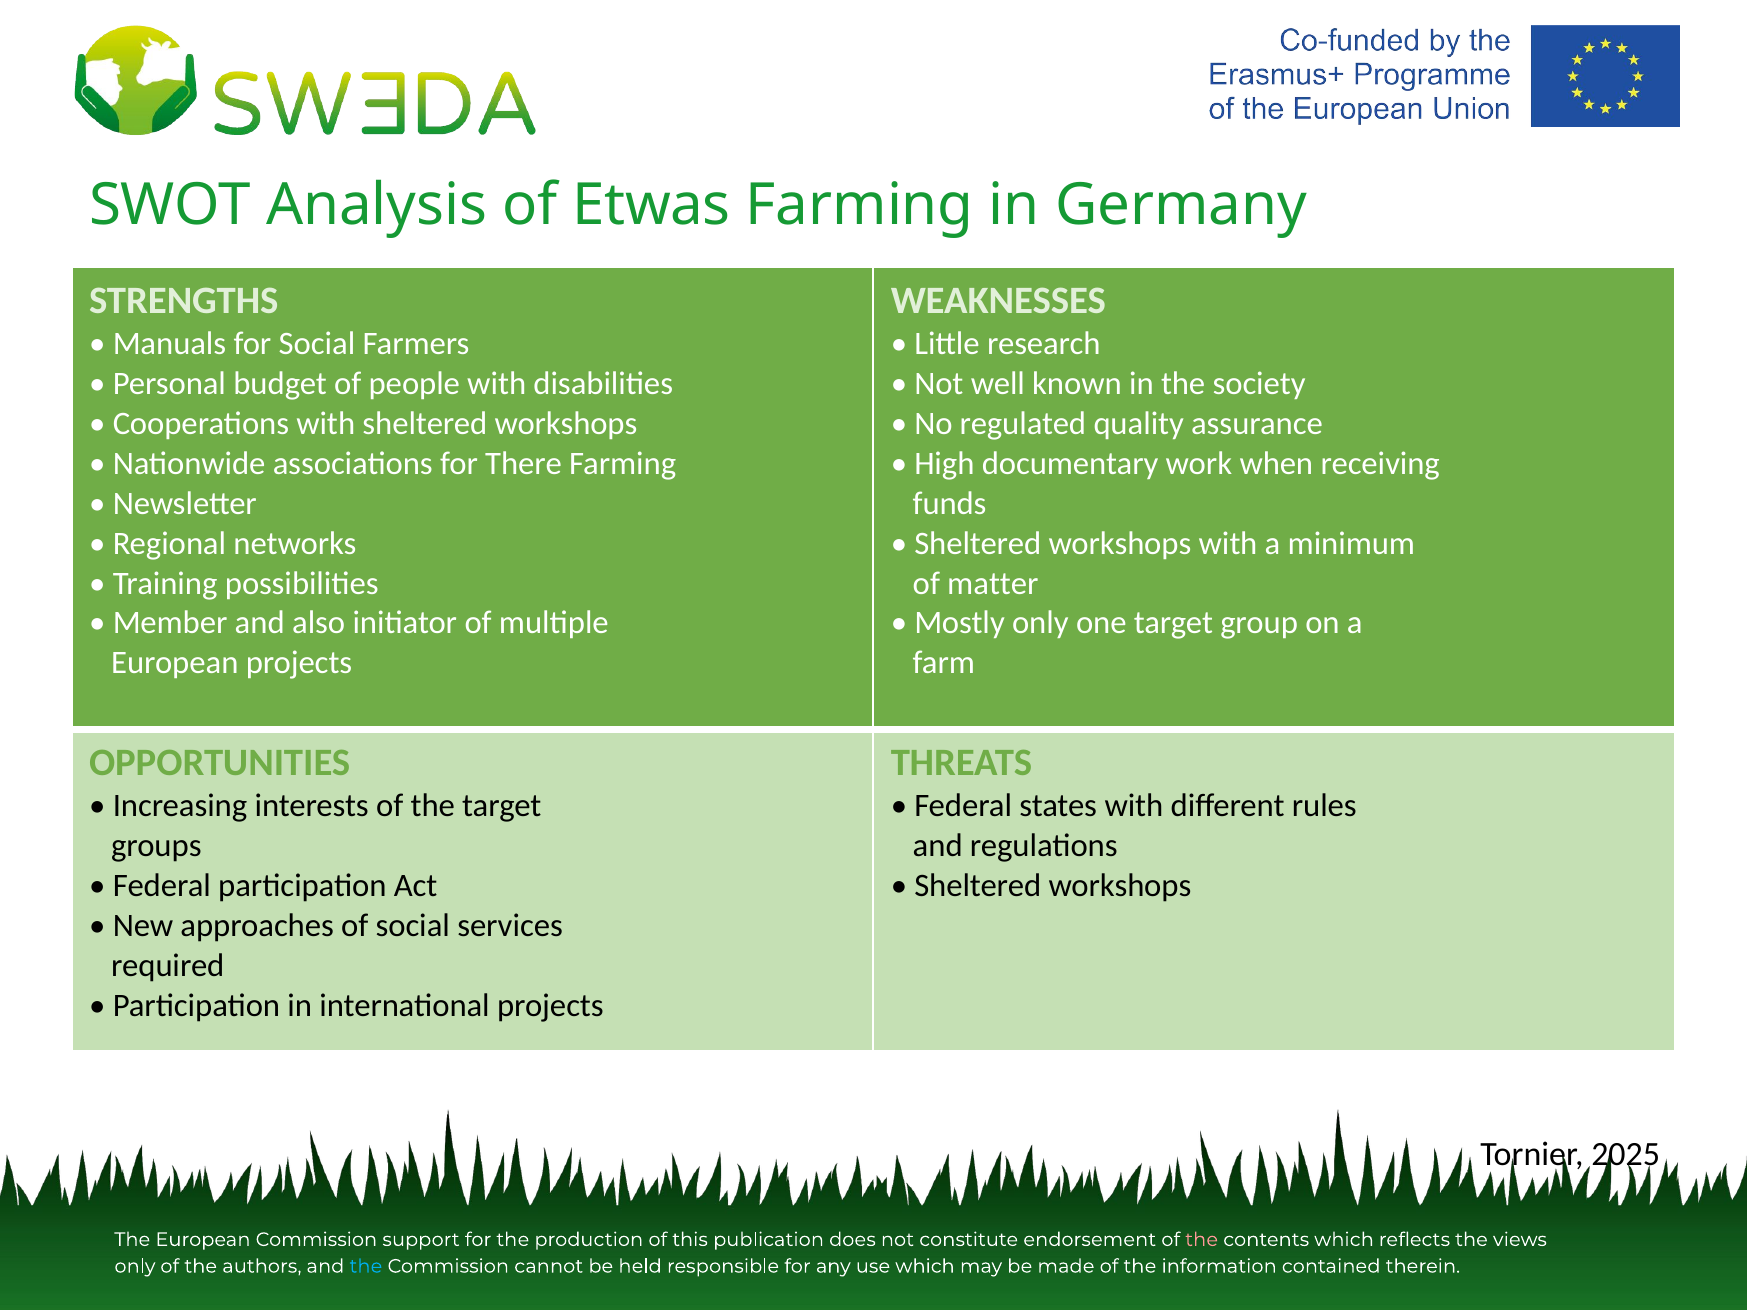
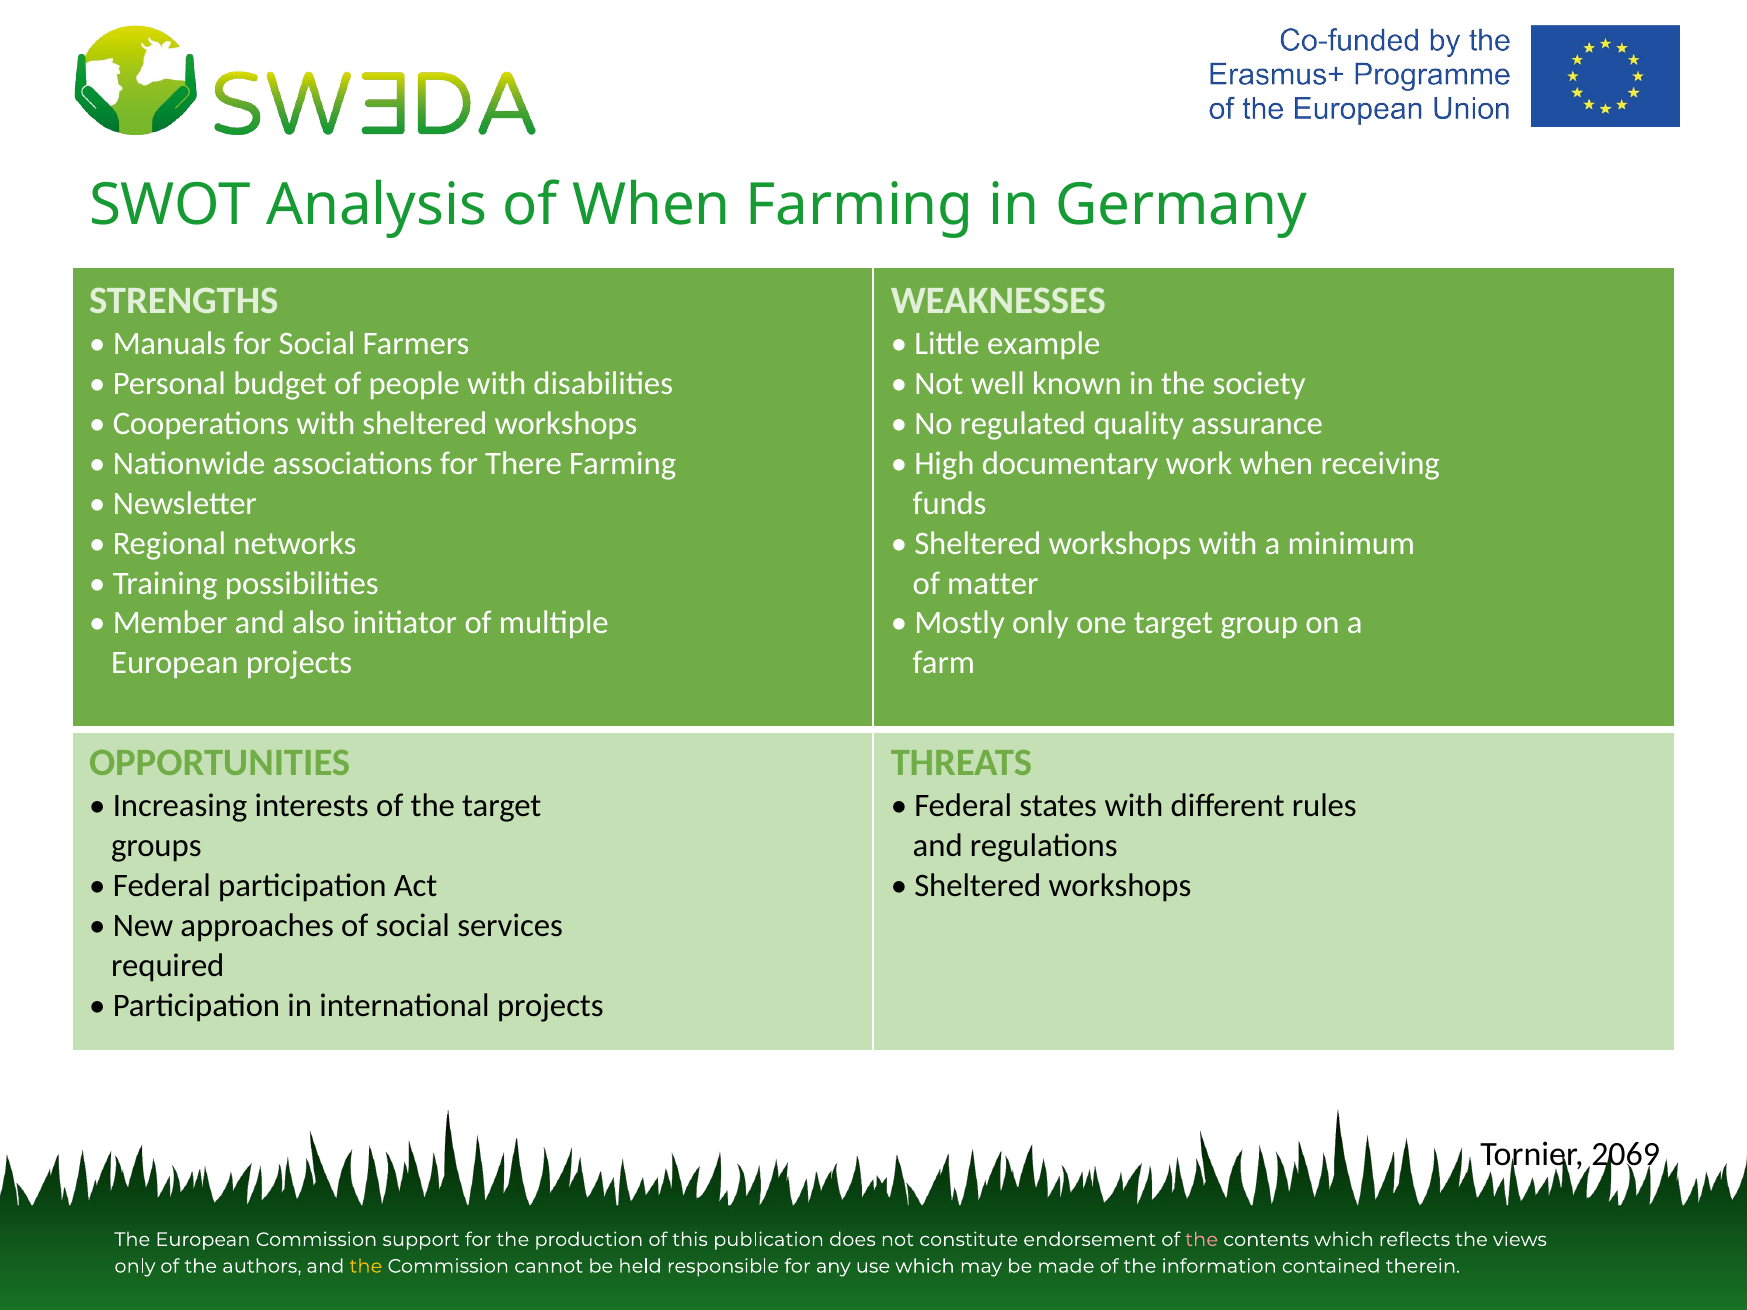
of Etwas: Etwas -> When (652, 206)
research: research -> example (1044, 344)
2025: 2025 -> 2069 (1626, 1154)
the colour: light blue -> yellow (366, 1267)
